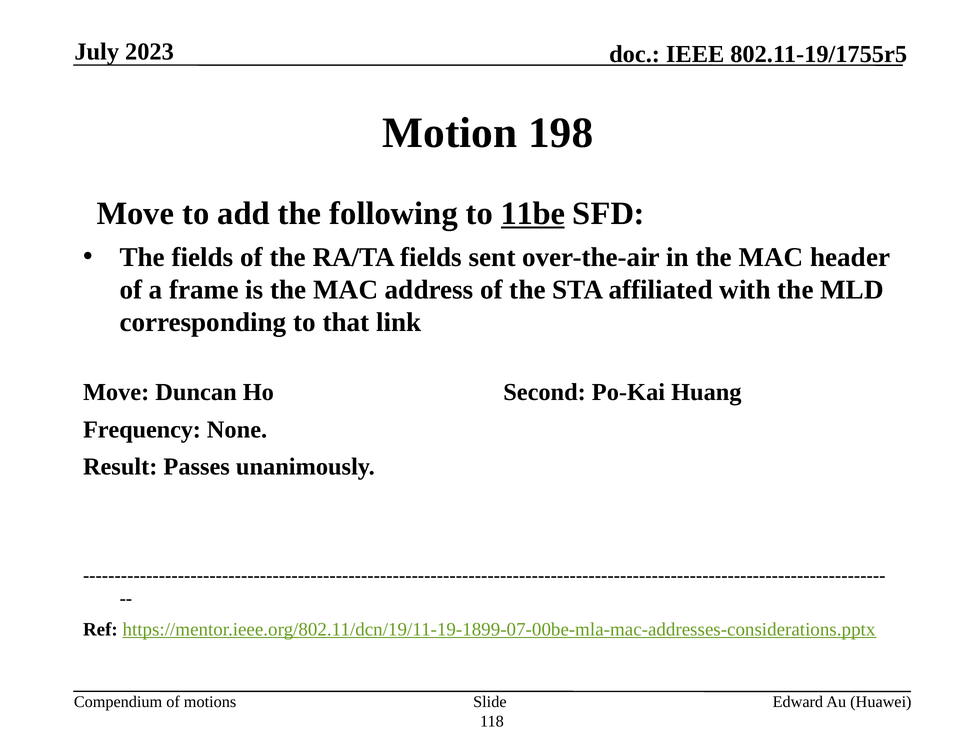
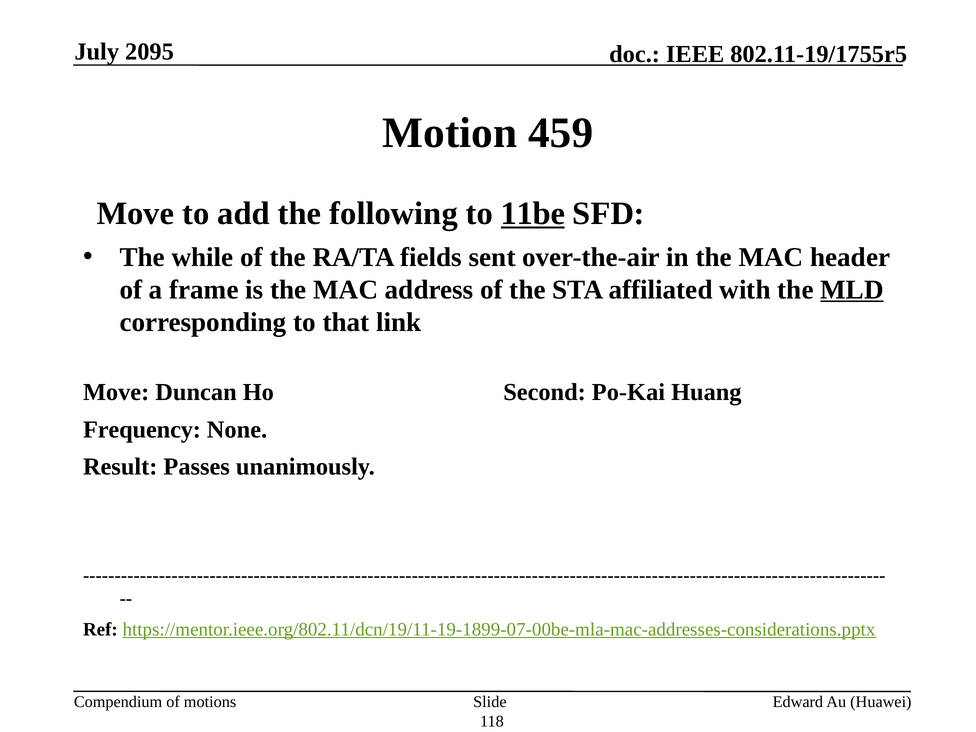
2023: 2023 -> 2095 (149, 52)
198: 198 -> 459 (561, 133)
The fields: fields -> while (203, 257)
MLD underline: none -> present (852, 290)
